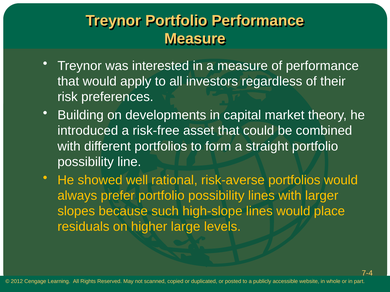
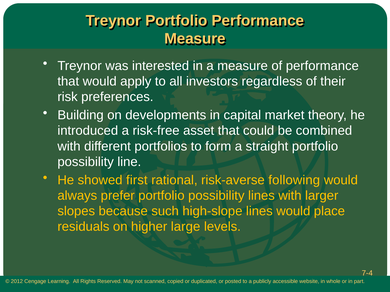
well: well -> first (137, 180)
risk-averse portfolios: portfolios -> following (294, 180)
